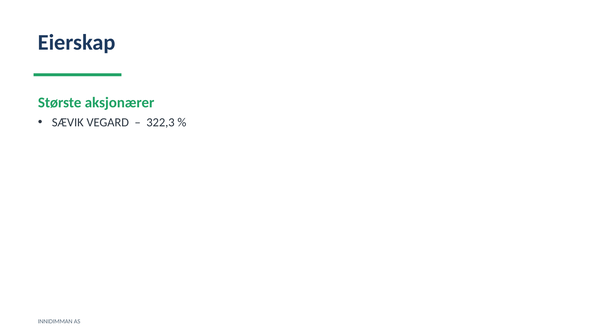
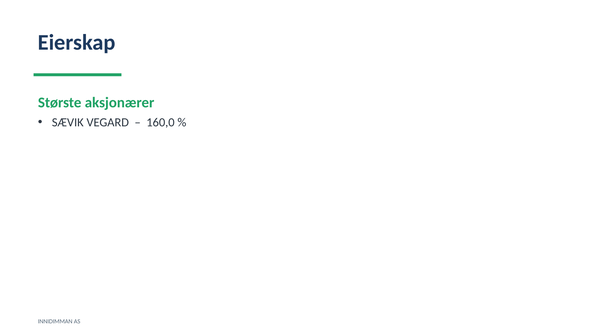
322,3: 322,3 -> 160,0 (160, 123)
